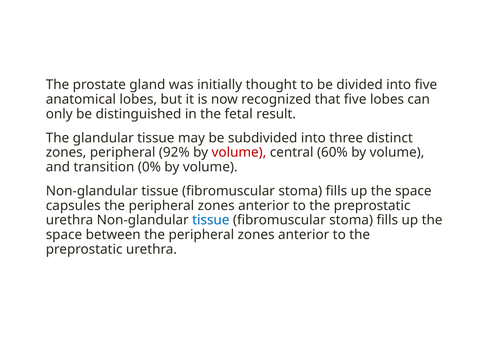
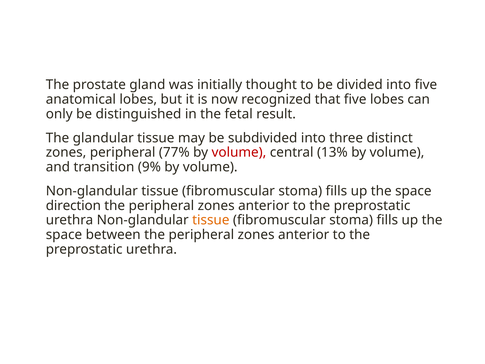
92%: 92% -> 77% (174, 152)
60%: 60% -> 13% (332, 152)
0%: 0% -> 9% (149, 167)
capsules: capsules -> direction (73, 205)
tissue colour: blue -> orange (211, 220)
